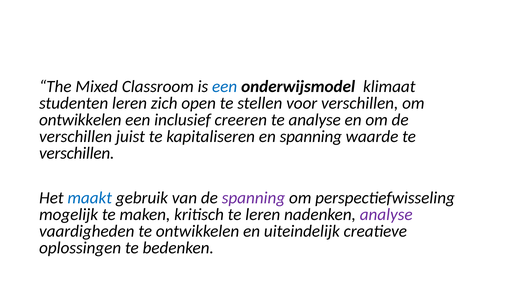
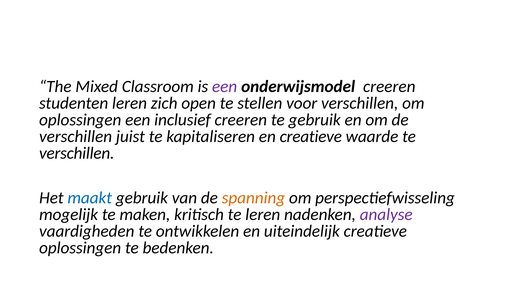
een colour: blue -> purple (225, 86)
onderwijsmodel klimaat: klimaat -> creeren (389, 86)
ontwikkelen: ontwikkelen -> oplossingen (80, 120)
te analyse: analyse -> gebruik (315, 120)
en spanning: spanning -> creatieve (311, 136)
spanning colour: purple -> orange (253, 198)
